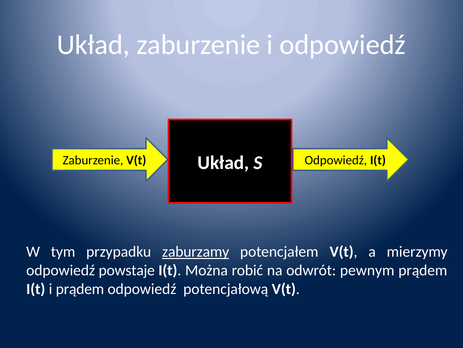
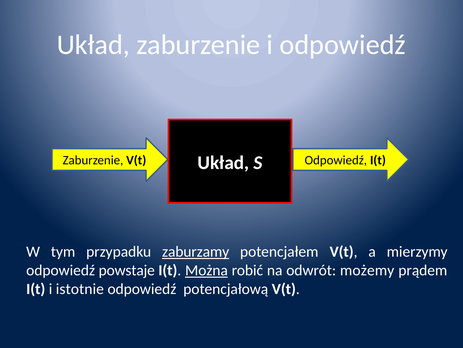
Można underline: none -> present (206, 270)
pewnym: pewnym -> możemy (367, 270)
i prądem: prądem -> istotnie (80, 288)
